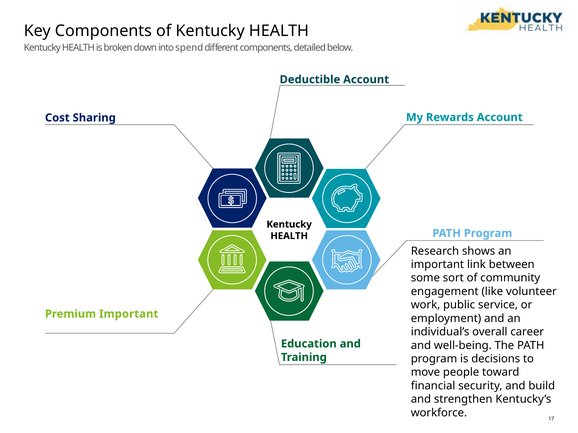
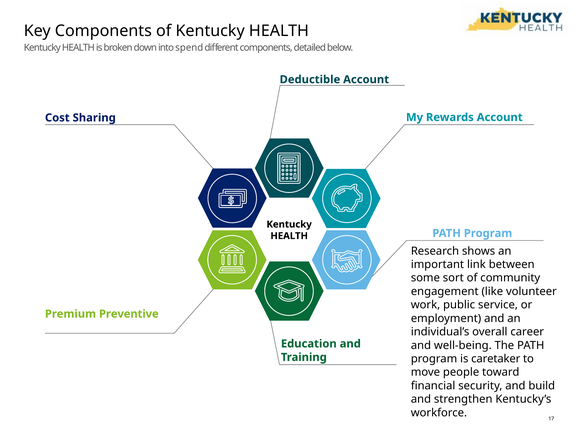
Premium Important: Important -> Preventive (129, 314)
decisions: decisions -> caretaker (496, 359)
